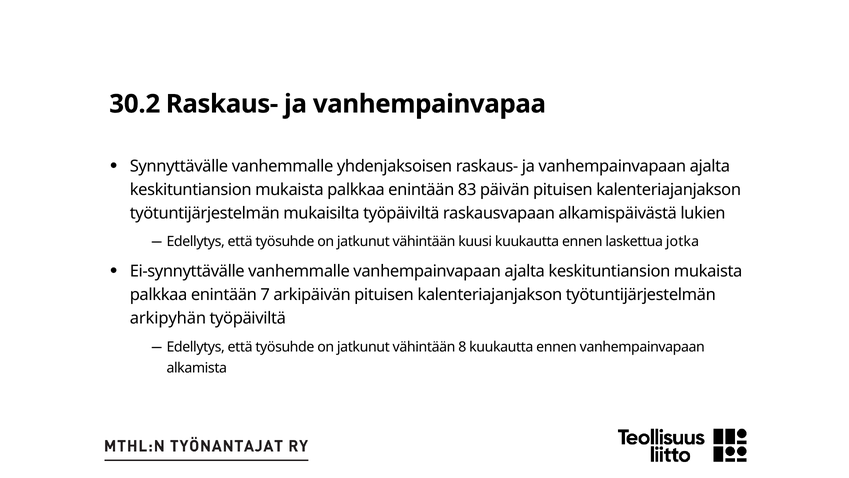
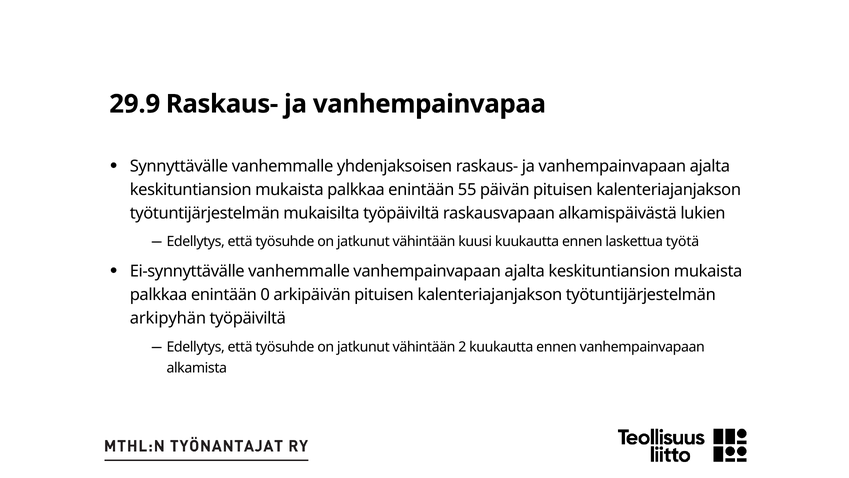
30.2: 30.2 -> 29.9 (135, 104)
83: 83 -> 55 (467, 190)
jotka: jotka -> työtä (683, 242)
7: 7 -> 0 (265, 295)
8: 8 -> 2 (462, 347)
